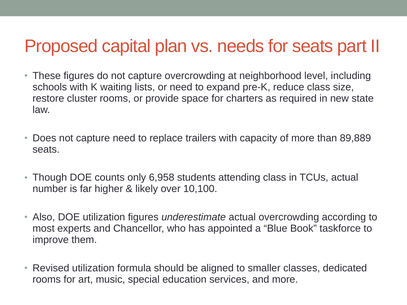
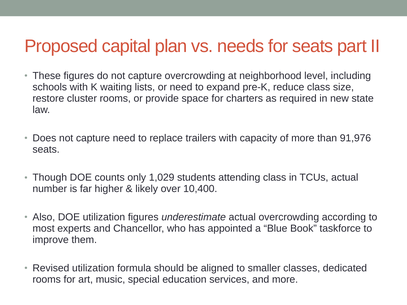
89,889: 89,889 -> 91,976 (355, 138)
6,958: 6,958 -> 1,029 (162, 178)
10,100: 10,100 -> 10,400 (200, 189)
